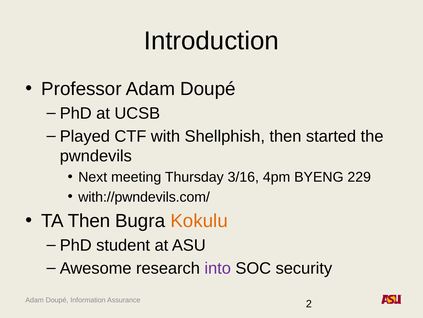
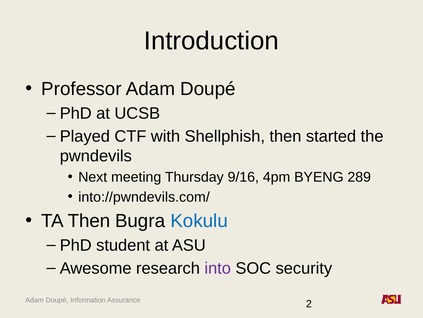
3/16: 3/16 -> 9/16 (243, 177)
229: 229 -> 289 (359, 177)
with://pwndevils.com/: with://pwndevils.com/ -> into://pwndevils.com/ (144, 197)
Kokulu colour: orange -> blue (199, 220)
